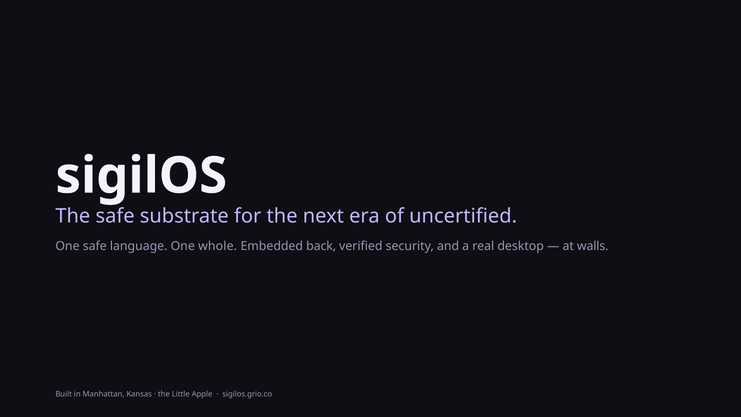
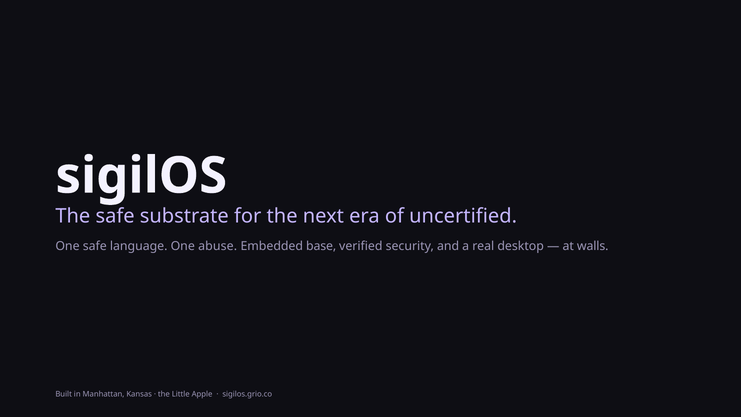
whole: whole -> abuse (218, 246)
back: back -> base (321, 246)
